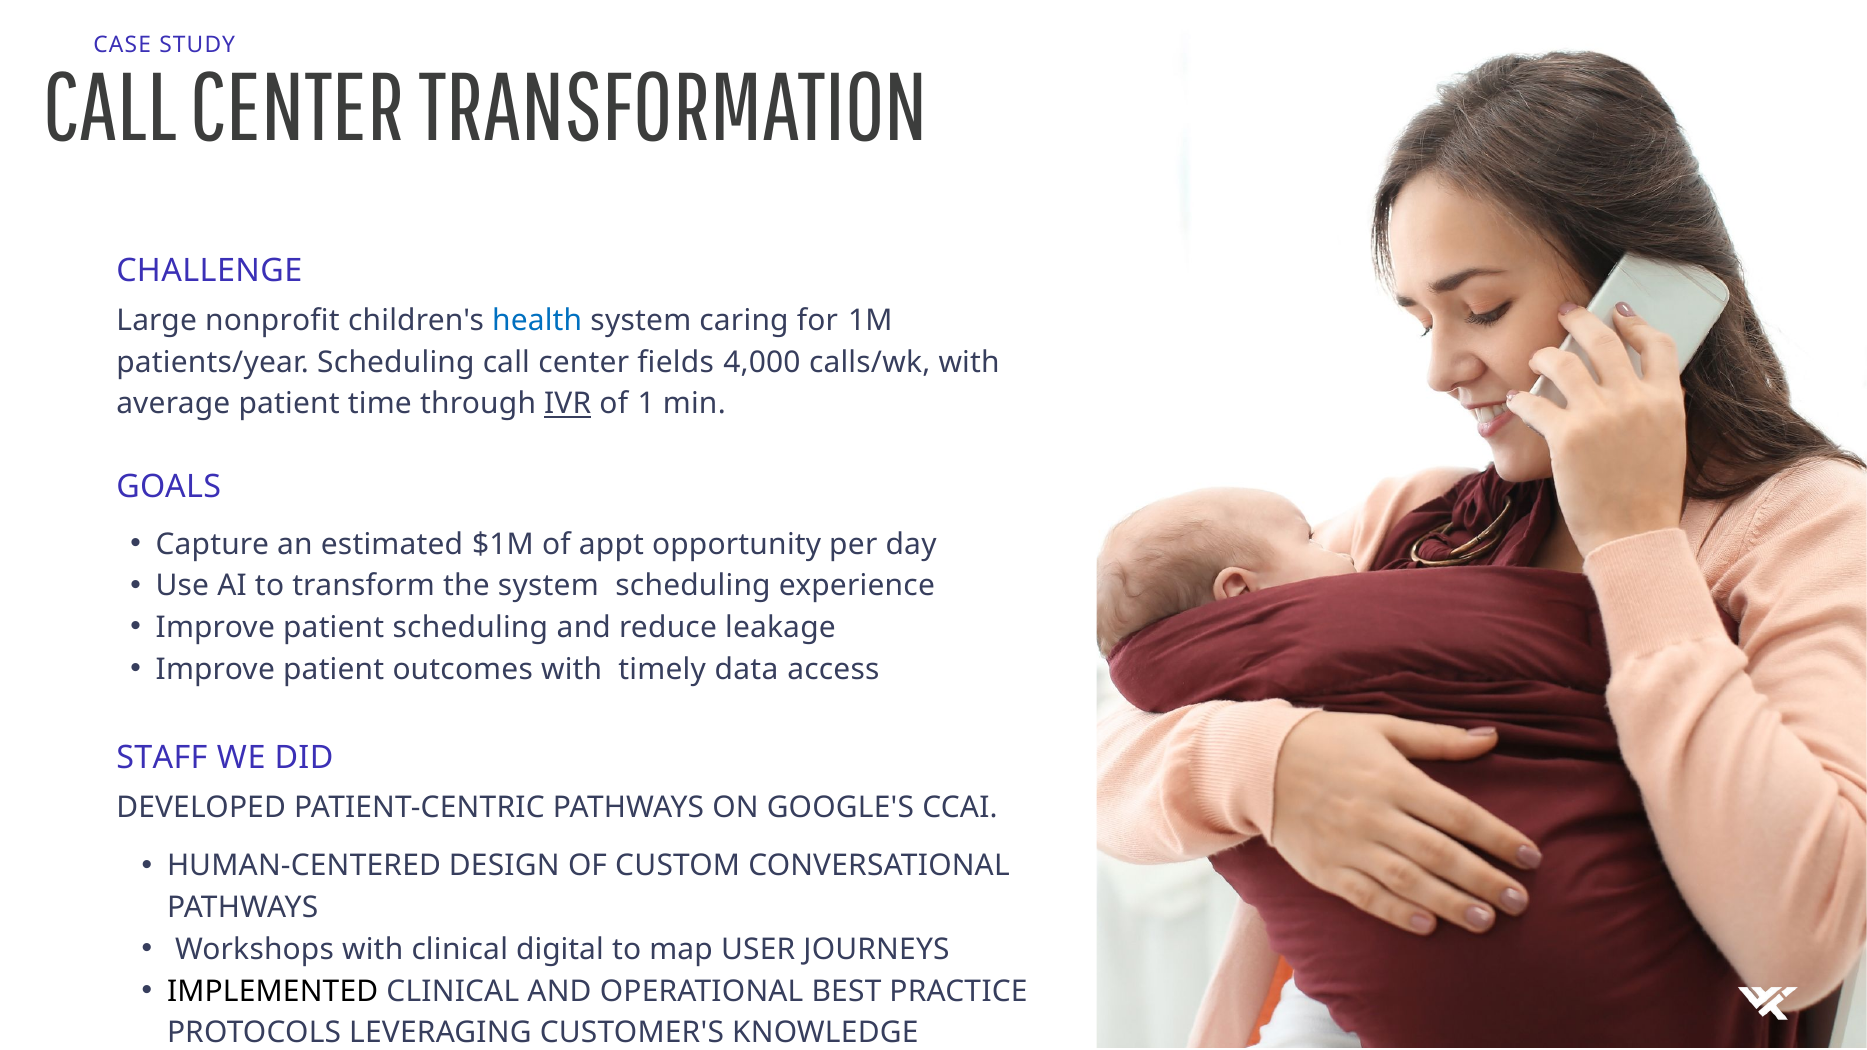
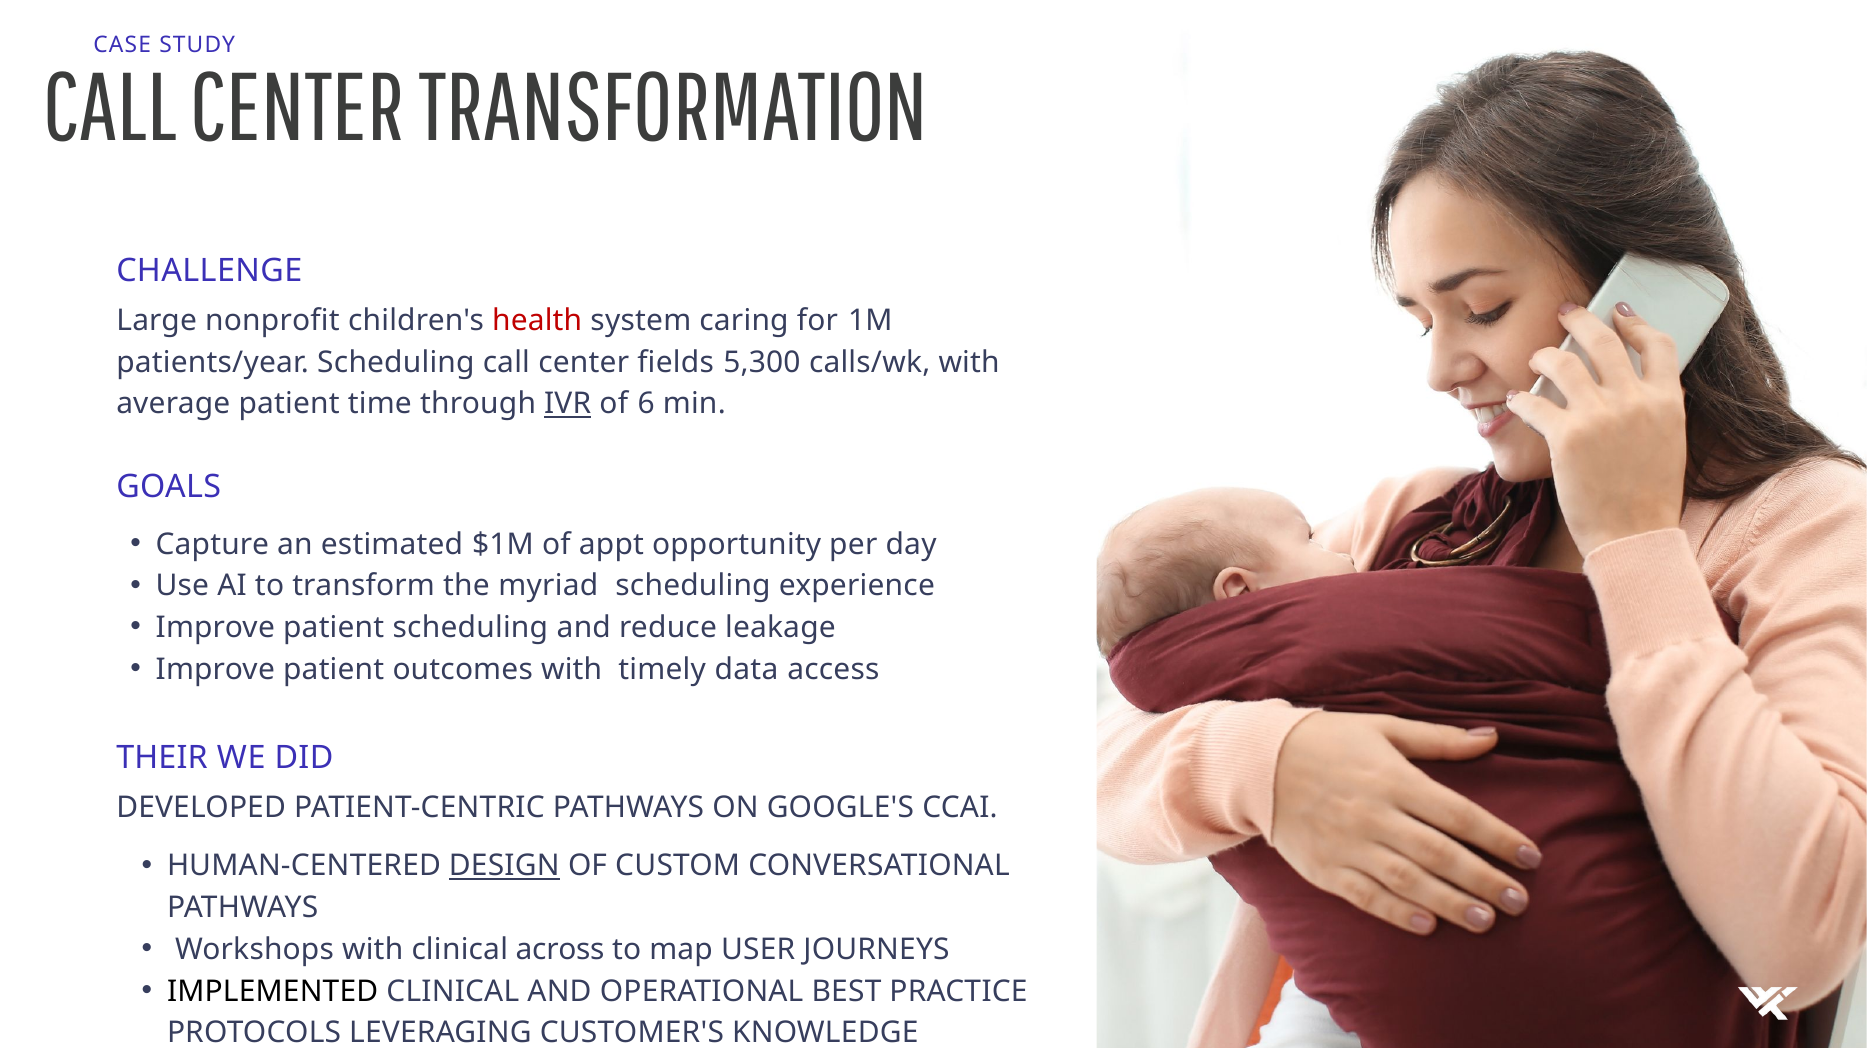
health colour: blue -> red (537, 321)
4,000: 4,000 -> 5,300 (762, 362)
1: 1 -> 6 (646, 404)
the system: system -> myriad (548, 586)
STAFF: STAFF -> THEIR (162, 758)
DESIGN underline: none -> present (504, 866)
digital: digital -> across (560, 950)
